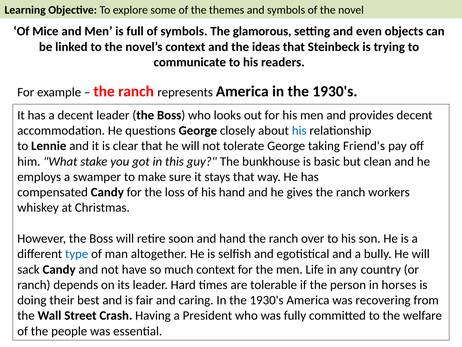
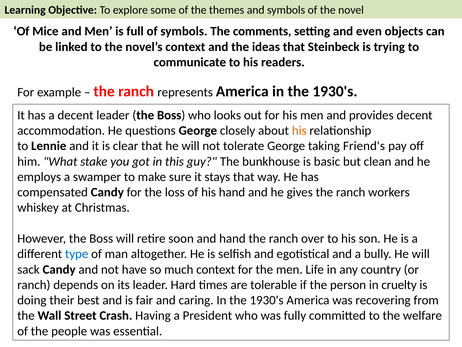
glamorous: glamorous -> comments (262, 31)
his colour: blue -> orange (299, 130)
horses: horses -> cruelty (399, 284)
